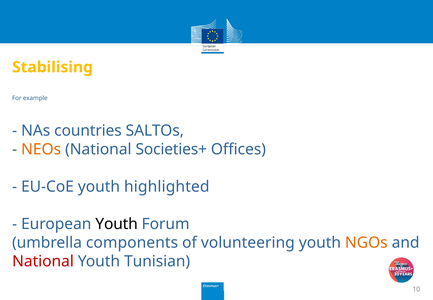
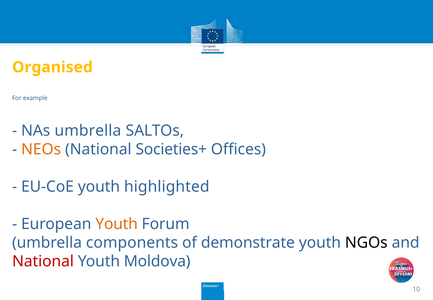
Stabilising: Stabilising -> Organised (52, 67)
NAs countries: countries -> umbrella (88, 130)
Youth colour: black -> orange (117, 224)
volunteering: volunteering -> demonstrate (248, 242)
NGOs colour: orange -> black (366, 242)
Tunisian: Tunisian -> Moldova (157, 261)
